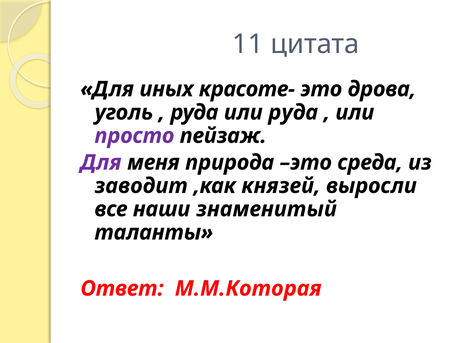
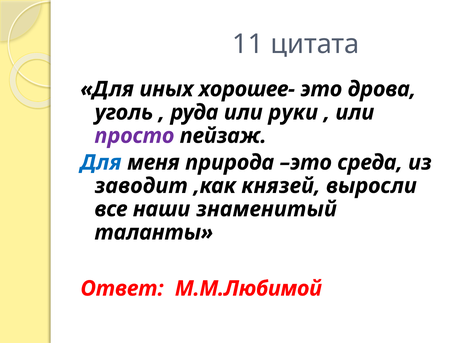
красоте-: красоте- -> хорошее- (247, 89)
или руда: руда -> руки (293, 112)
Для colour: purple -> blue (101, 162)
М.М.Которая: М.М.Которая -> М.М.Любимой (248, 288)
